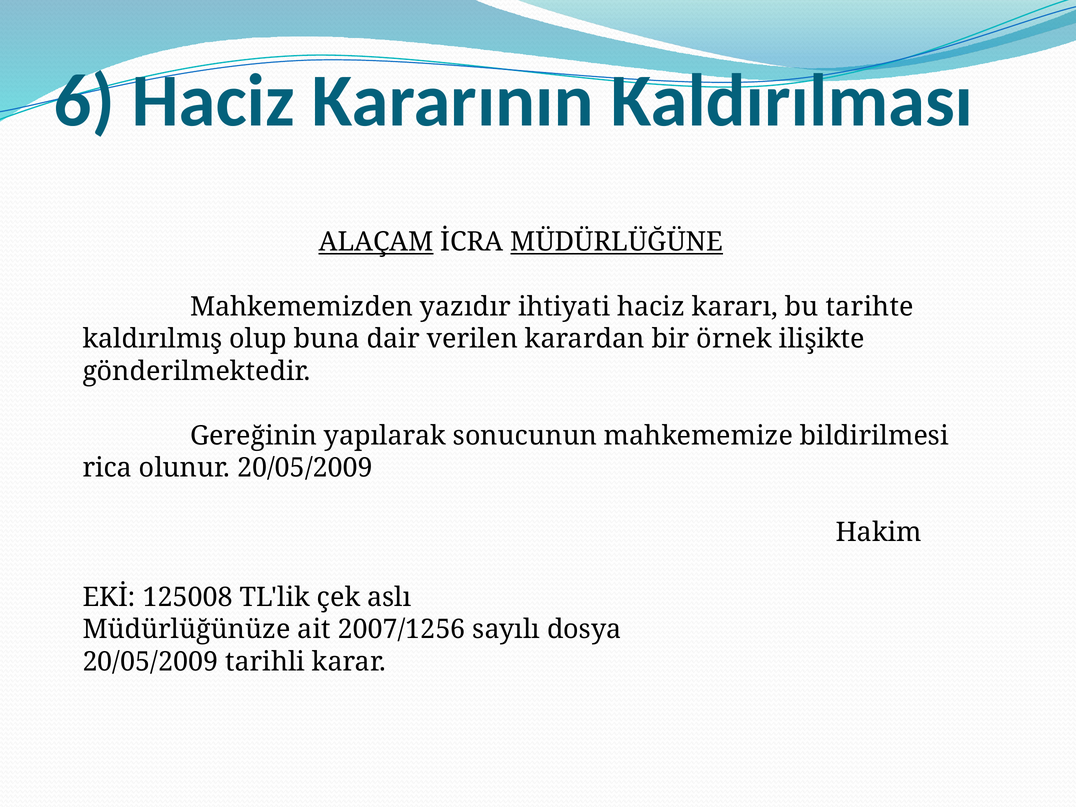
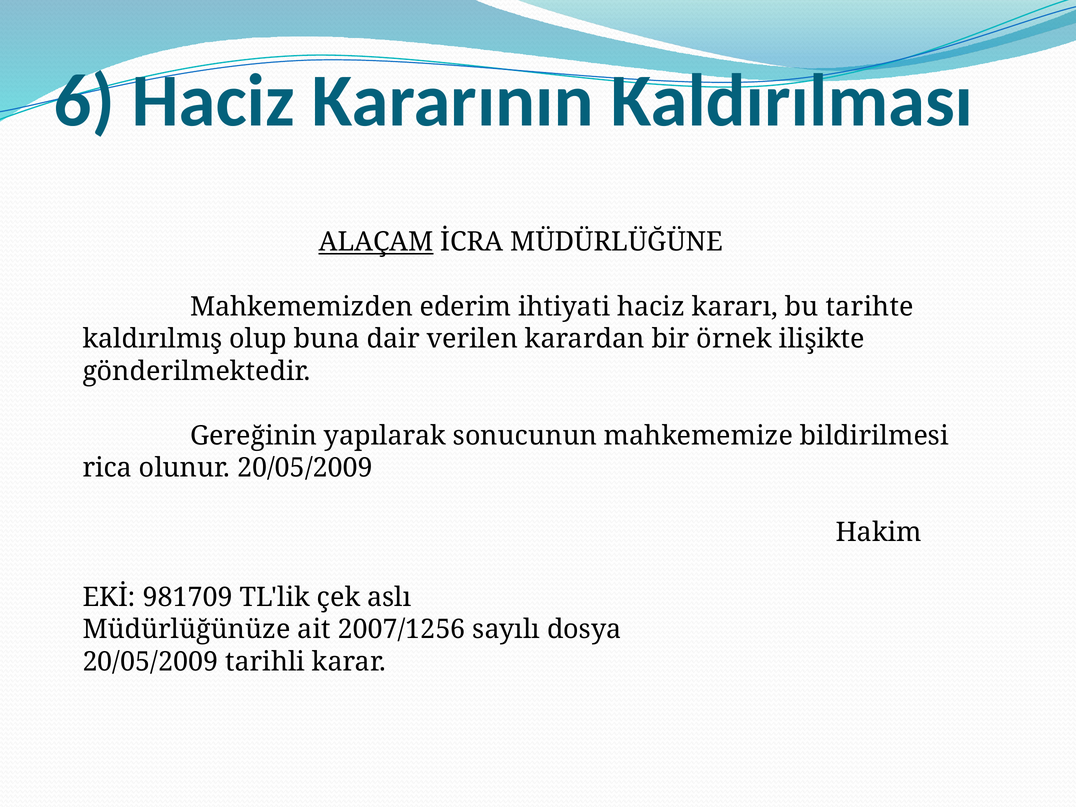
MÜDÜRLÜĞÜNE underline: present -> none (617, 242)
yazıdır: yazıdır -> ederim (465, 307)
125008: 125008 -> 981709 (188, 597)
